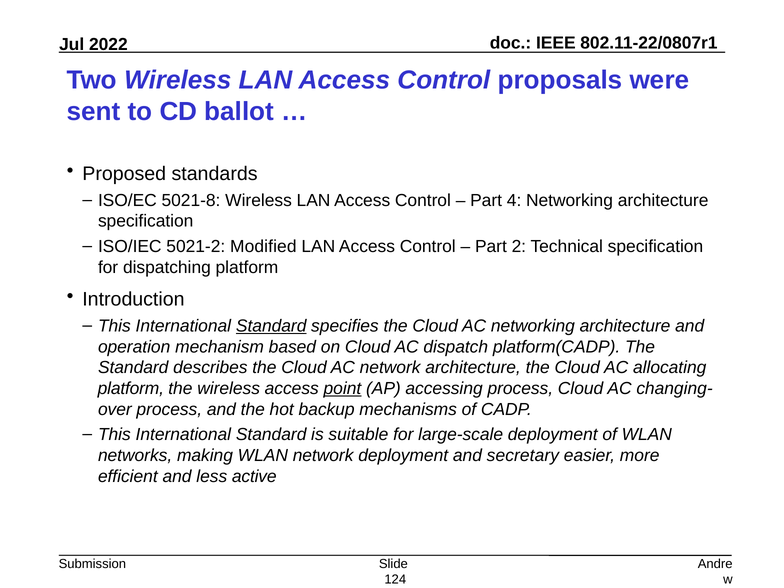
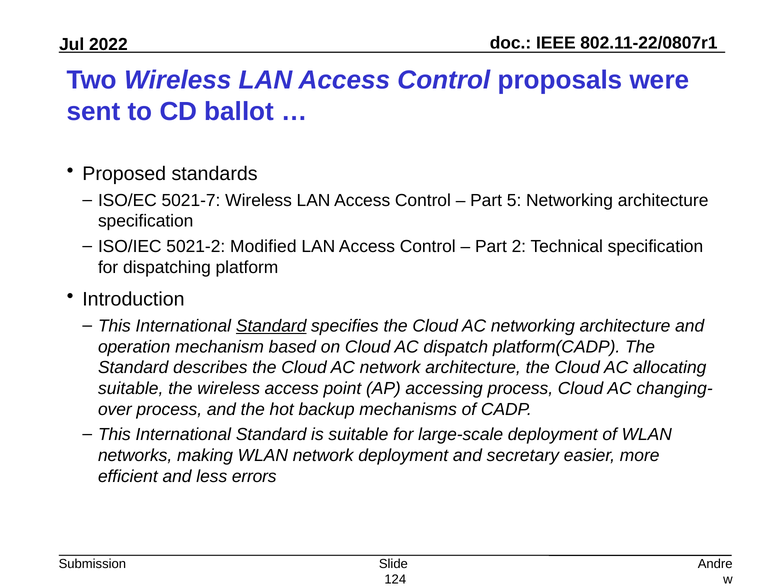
5021-8: 5021-8 -> 5021-7 (191, 200)
4: 4 -> 5 (514, 200)
platform: platform -> suitable (131, 389)
point underline: present -> none (342, 389)
active: active -> errors (254, 477)
